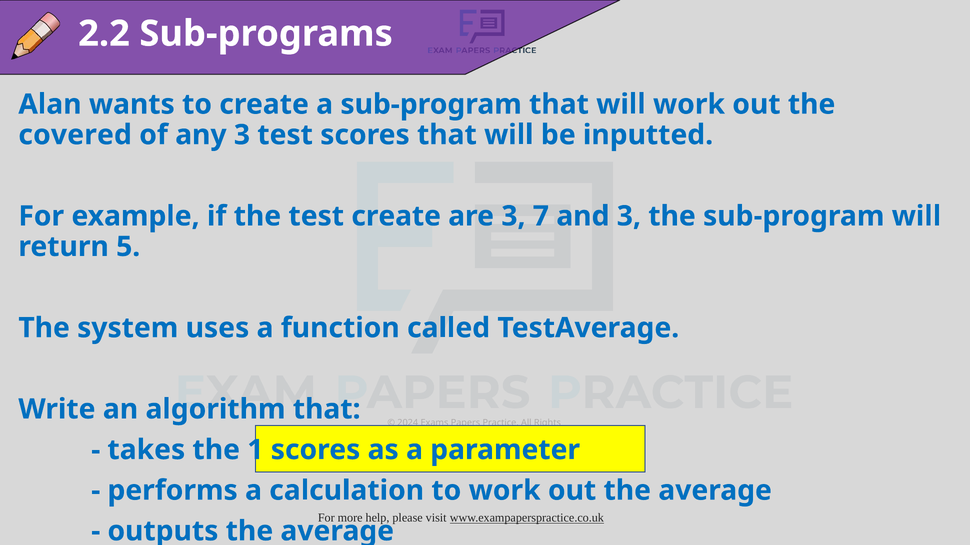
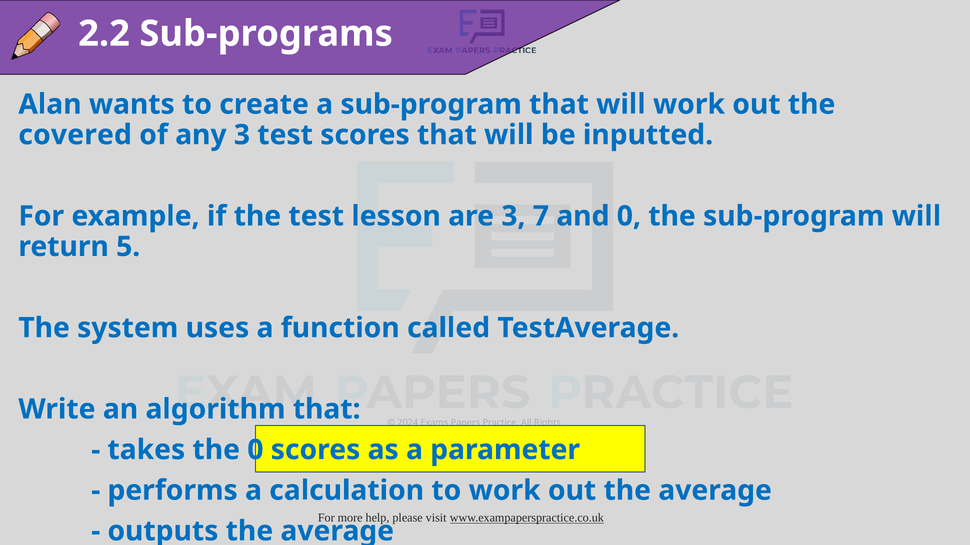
test create: create -> lesson (396, 216)
and 3: 3 -> 0 (629, 216)
the 1: 1 -> 0 (255, 450)
